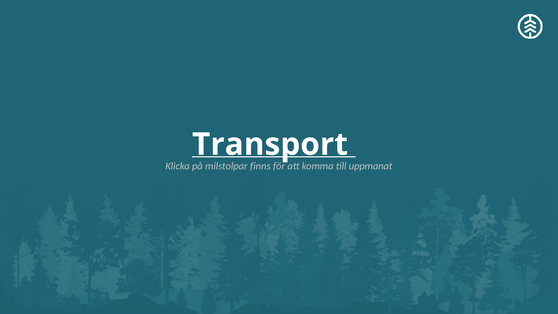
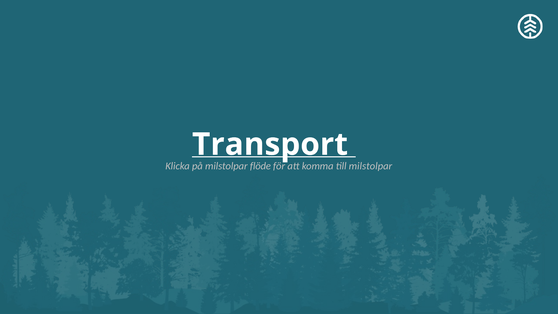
finns: finns -> flöde (260, 166)
till uppmanat: uppmanat -> milstolpar (371, 166)
